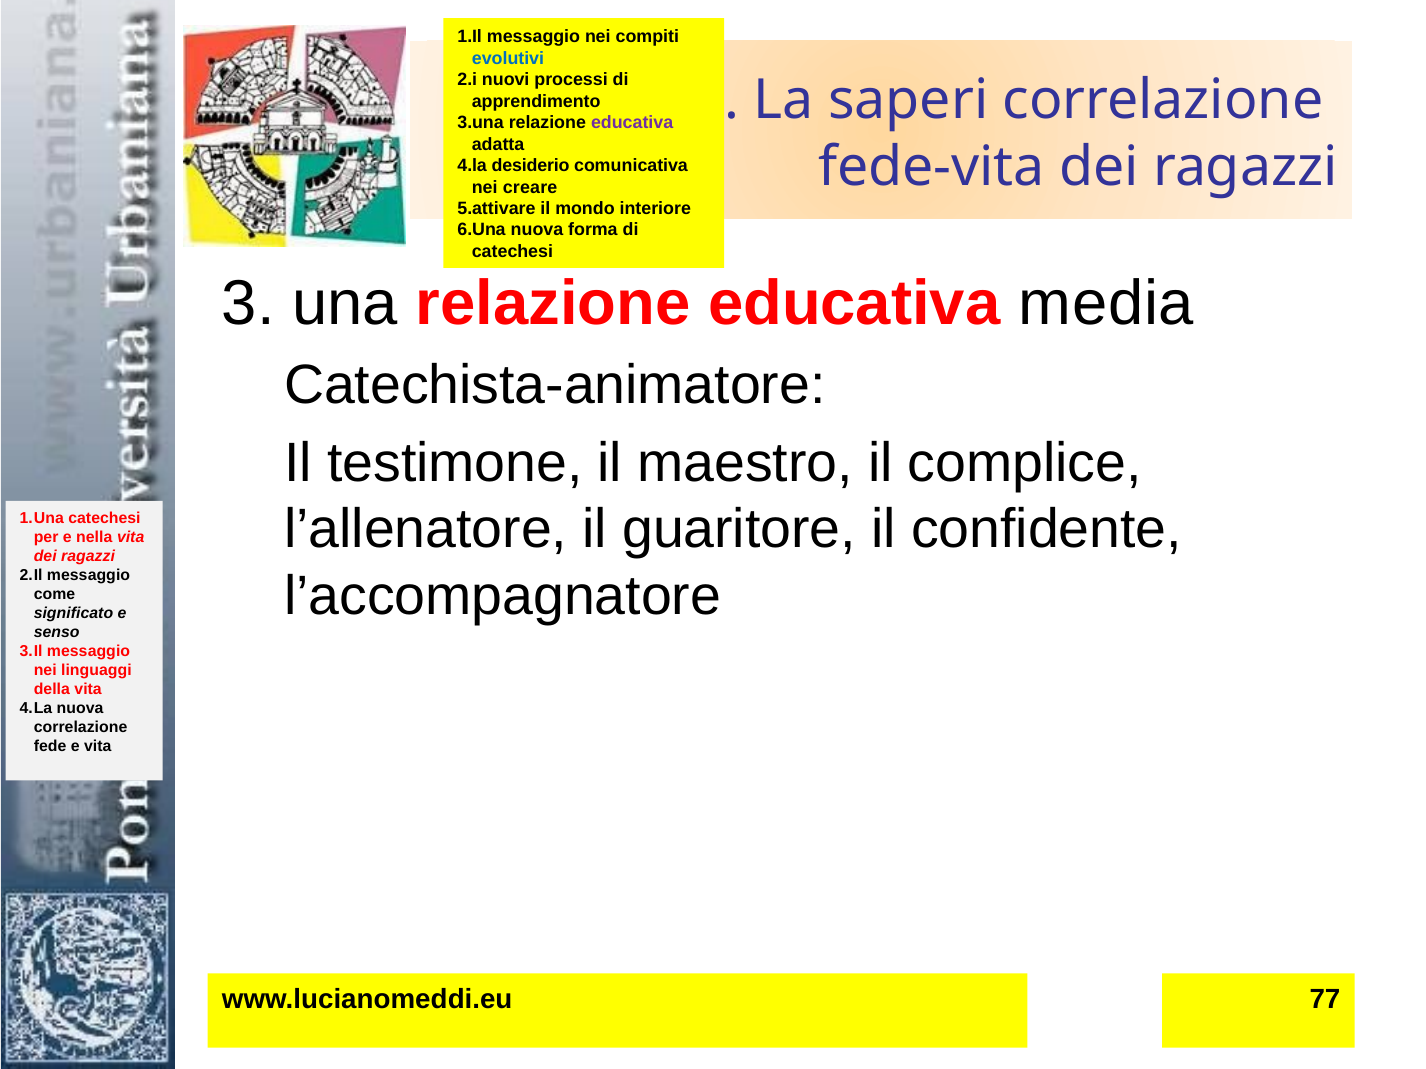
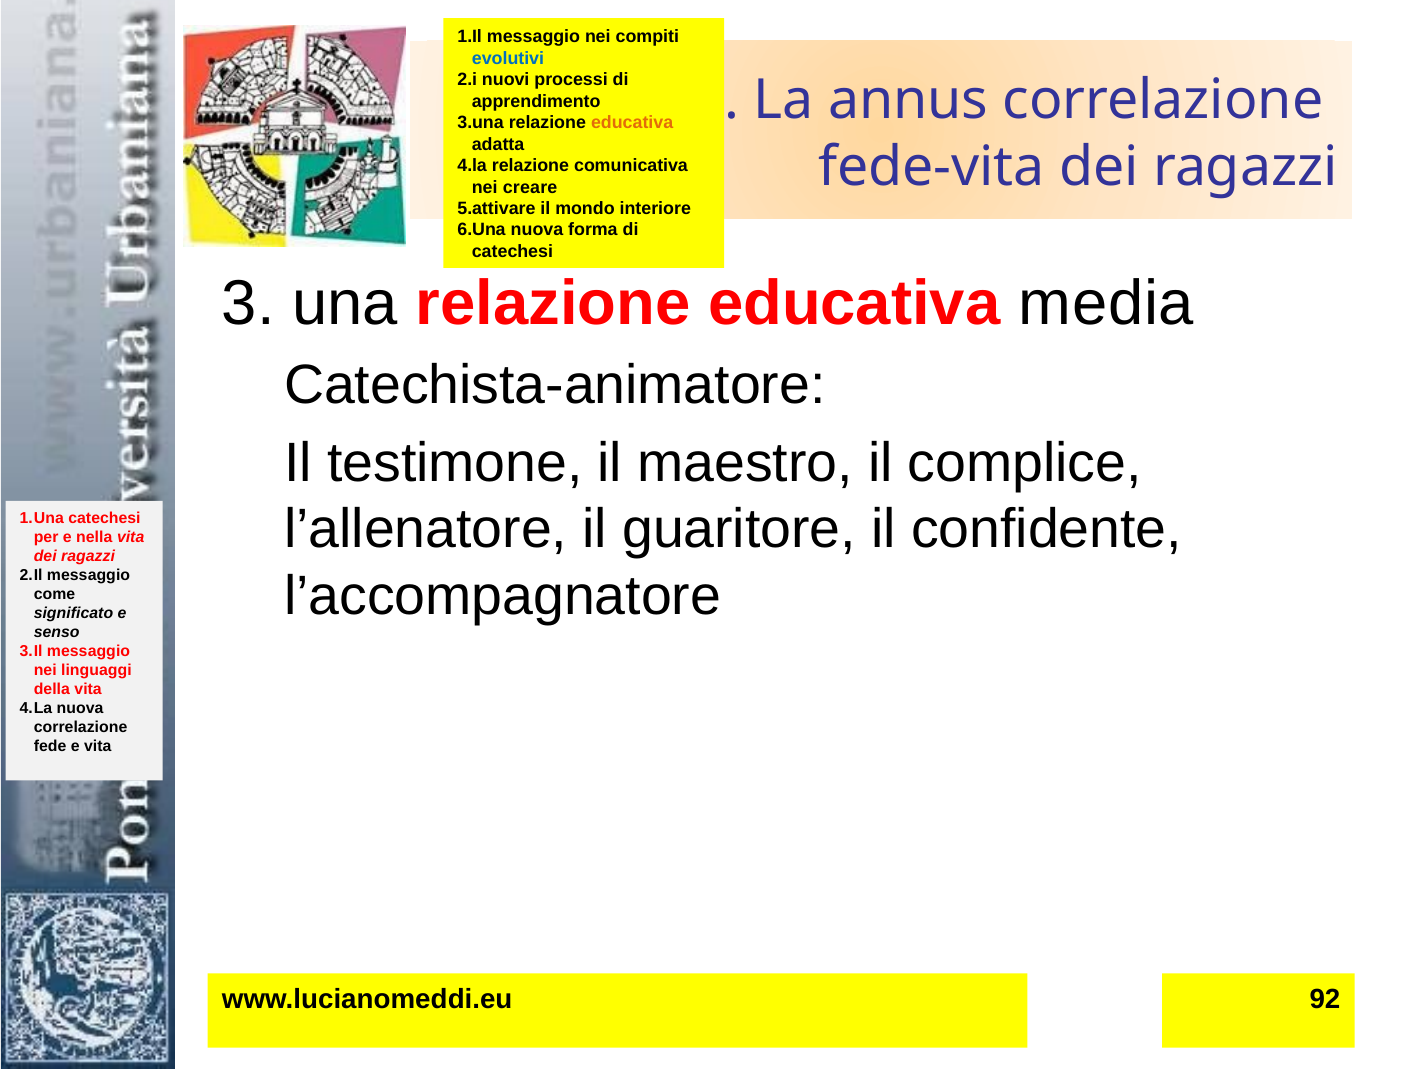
saperi: saperi -> annus (908, 100)
educativa colour: purple -> orange (632, 123)
desiderio: desiderio -> relazione (530, 166)
77: 77 -> 92 (1325, 1000)
